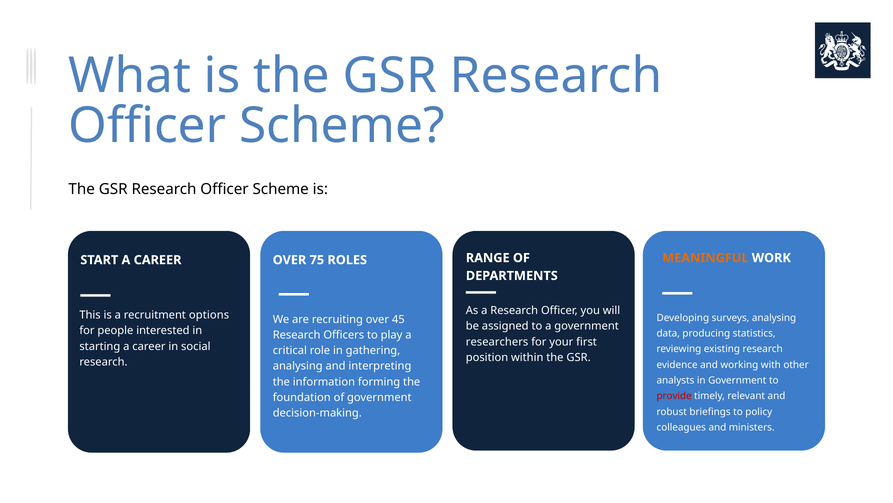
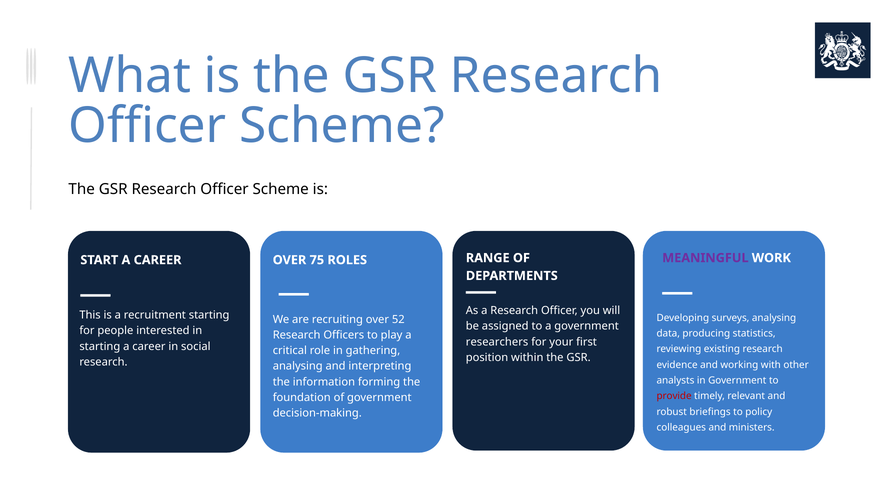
MEANINGFUL colour: orange -> purple (705, 258)
recruitment options: options -> starting (209, 315)
45: 45 -> 52 (398, 319)
